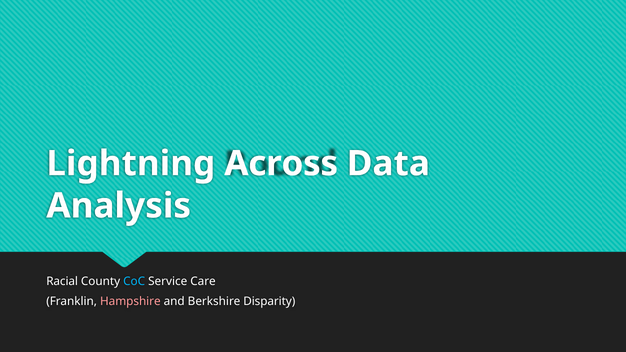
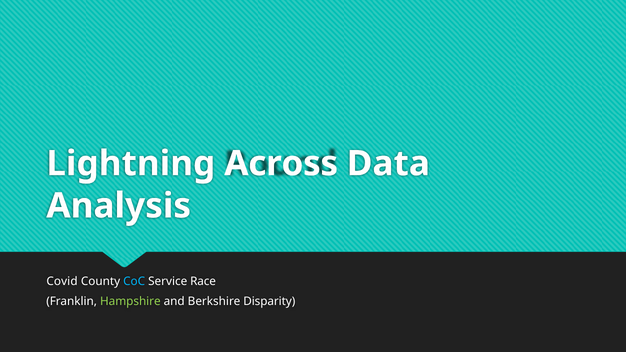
Racial: Racial -> Covid (62, 281)
Care: Care -> Race (203, 281)
Hampshire colour: pink -> light green (130, 302)
